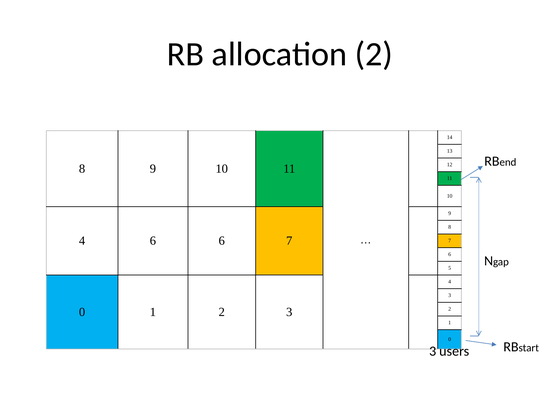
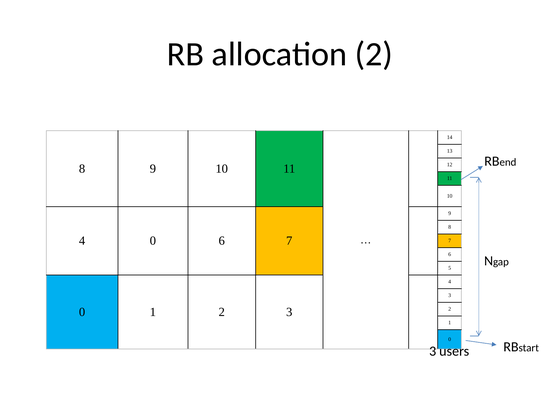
4 6: 6 -> 0 (153, 241)
